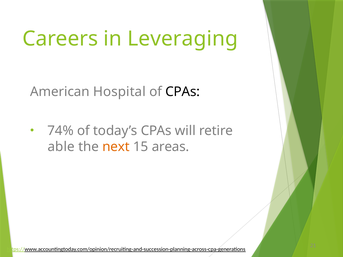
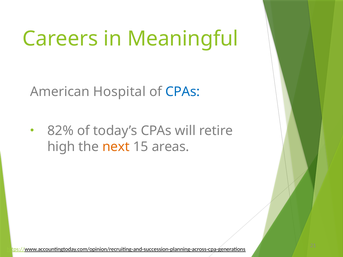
Leveraging: Leveraging -> Meaningful (183, 39)
CPAs colour: black -> blue (183, 92)
74%: 74% -> 82% (61, 131)
able: able -> high (61, 147)
